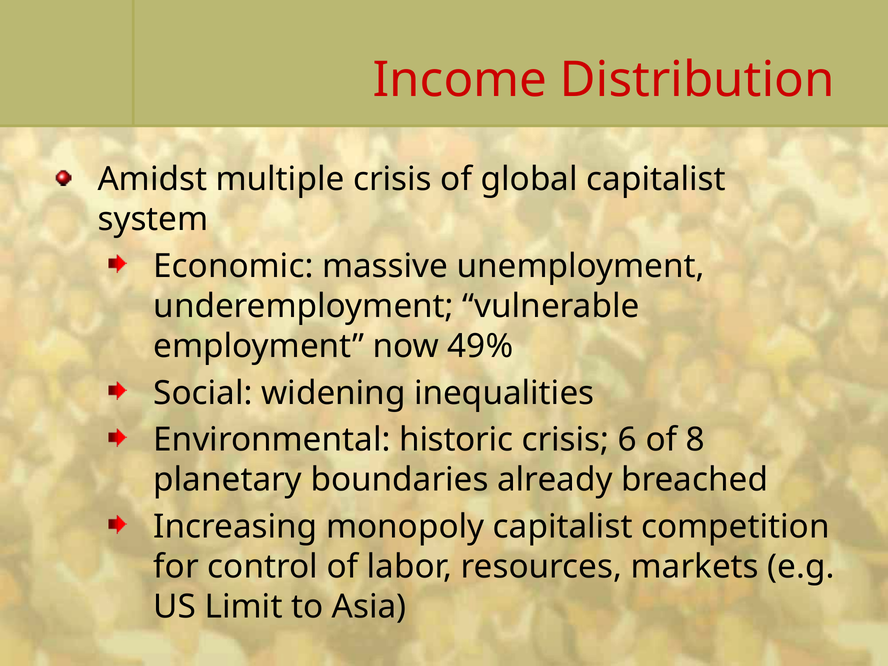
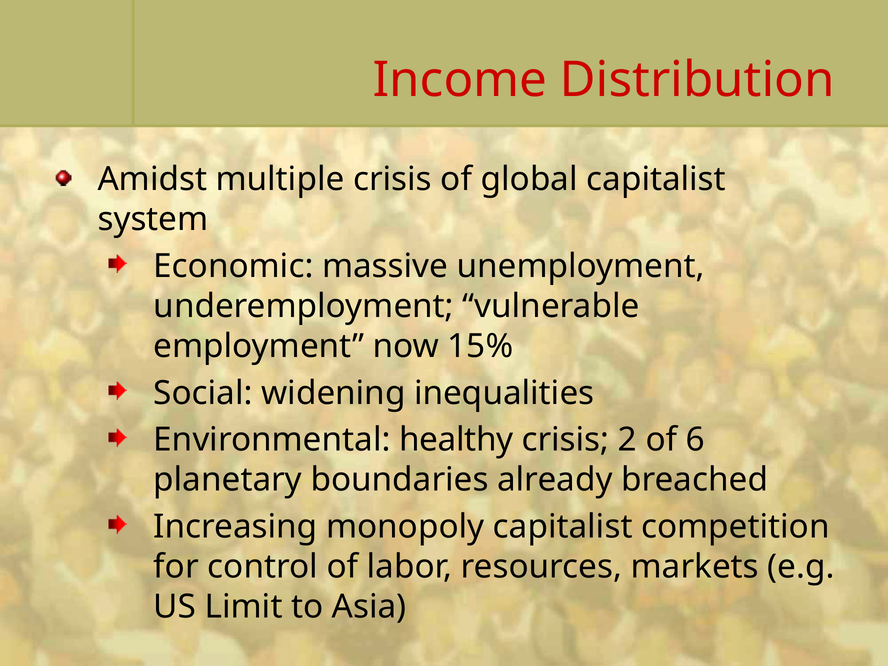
49%: 49% -> 15% (480, 346)
historic: historic -> healthy (456, 440)
6: 6 -> 2 (627, 440)
8: 8 -> 6 (695, 440)
